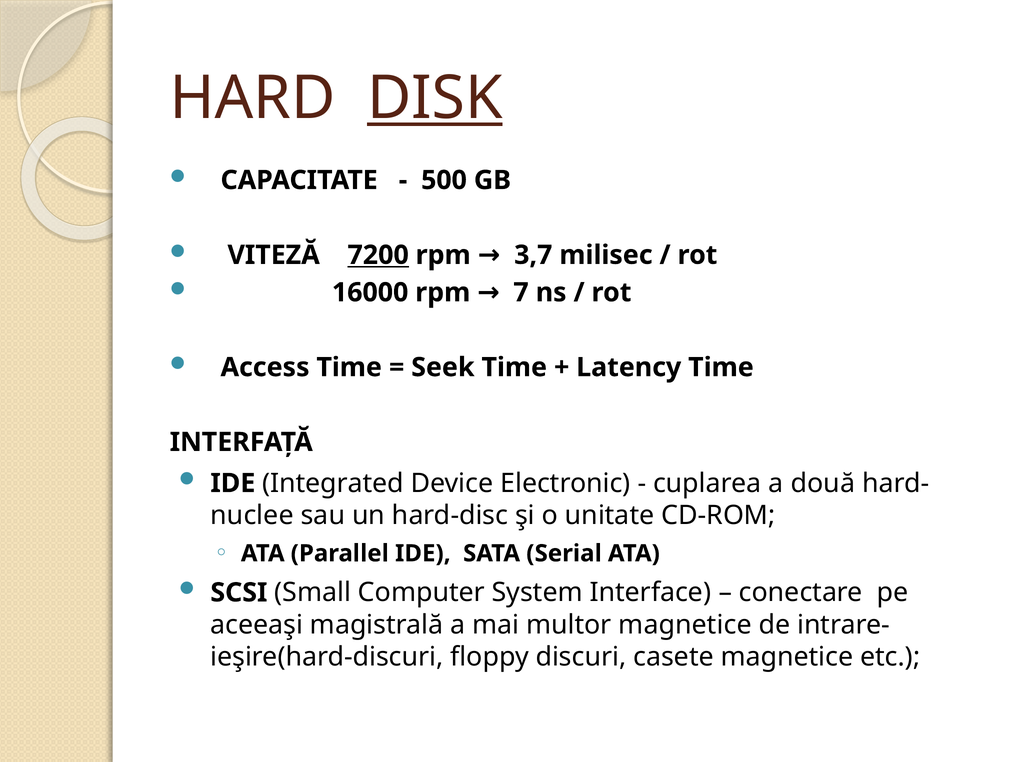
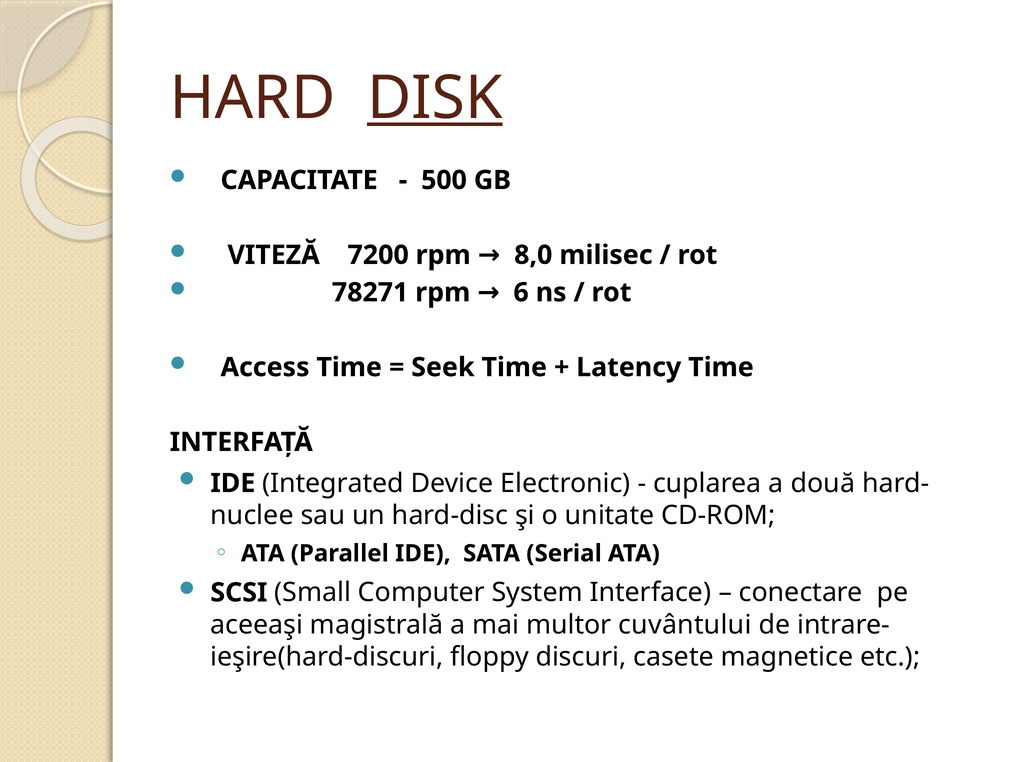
7200 underline: present -> none (378, 255)
3,7: 3,7 -> 8,0 (533, 255)
16000: 16000 -> 78271 (370, 293)
7: 7 -> 6 (521, 293)
multor magnetice: magnetice -> cuvântului (685, 625)
